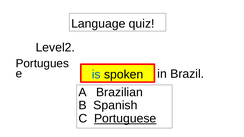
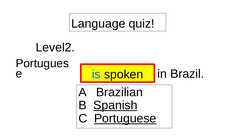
Spanish underline: none -> present (115, 106)
